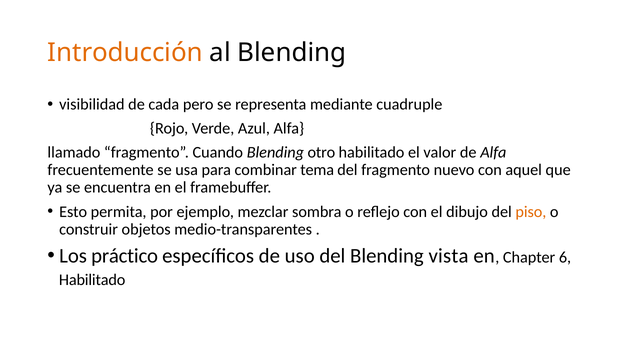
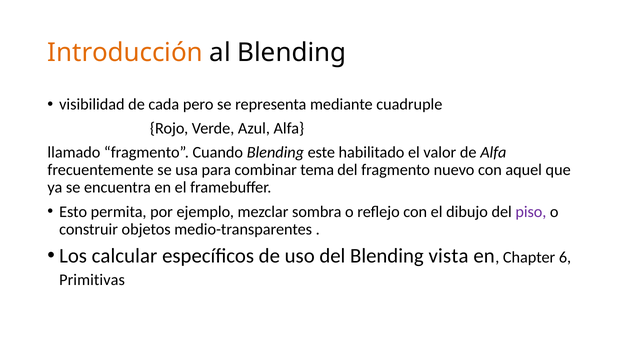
otro: otro -> este (321, 152)
piso colour: orange -> purple (531, 211)
práctico: práctico -> calcular (124, 255)
Habilitado: Habilitado -> Primitivas (92, 279)
